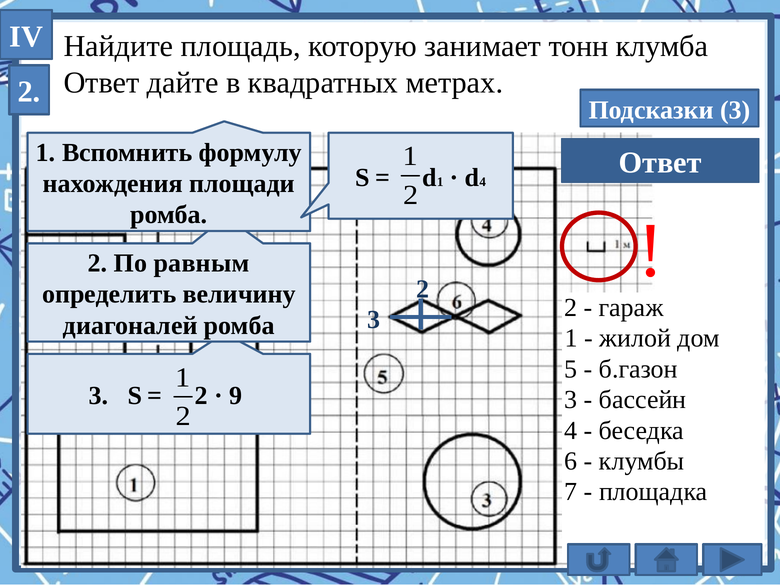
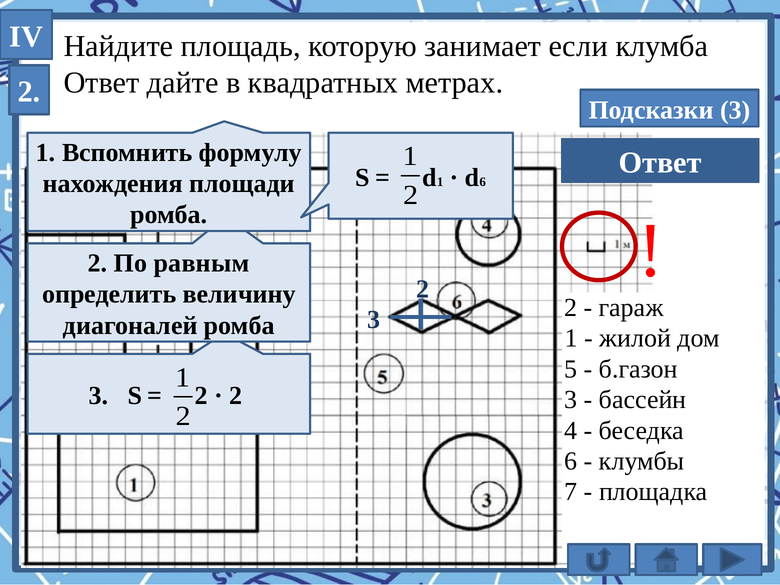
тонн: тонн -> если (578, 46)
4: 4 -> 6 (483, 182)
9: 9 -> 2 (236, 396)
